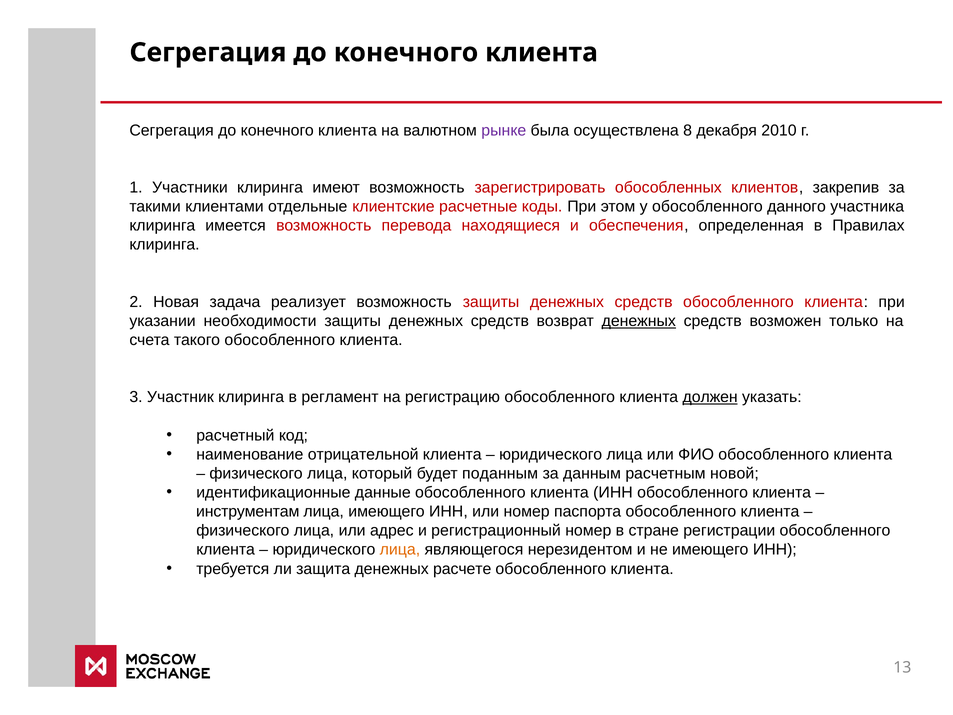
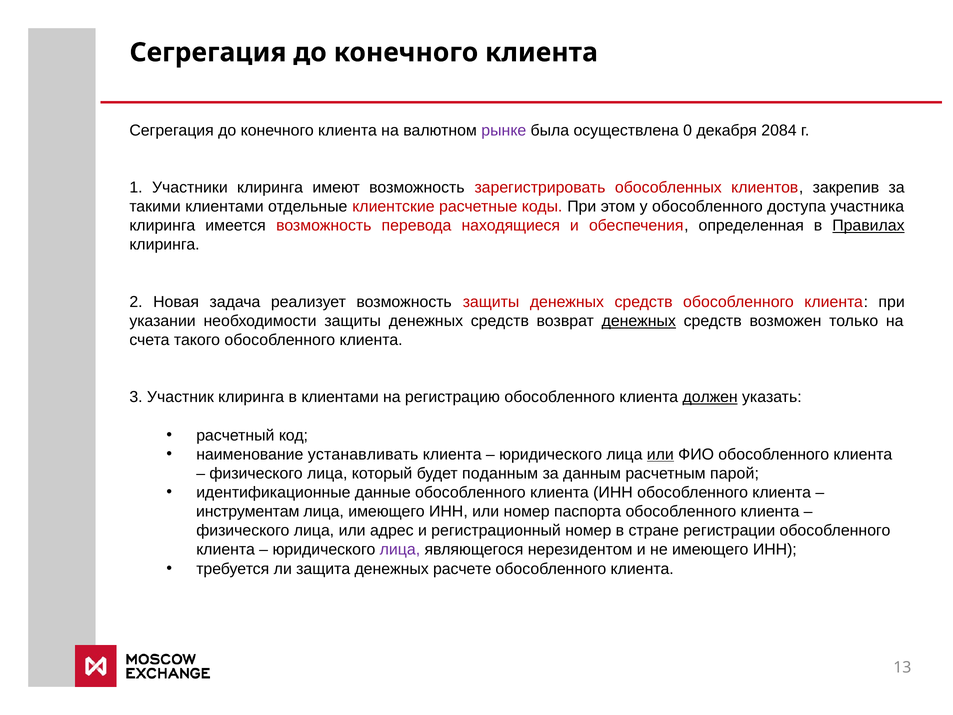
8: 8 -> 0 (688, 130)
2010: 2010 -> 2084 (779, 130)
данного: данного -> доступа (797, 206)
Правилах underline: none -> present (868, 226)
в регламент: регламент -> клиентами (340, 397)
отрицательной: отрицательной -> устанавливать (363, 454)
или underline: none -> present (660, 454)
новой: новой -> парой (734, 473)
лица colour: orange -> purple (400, 550)
